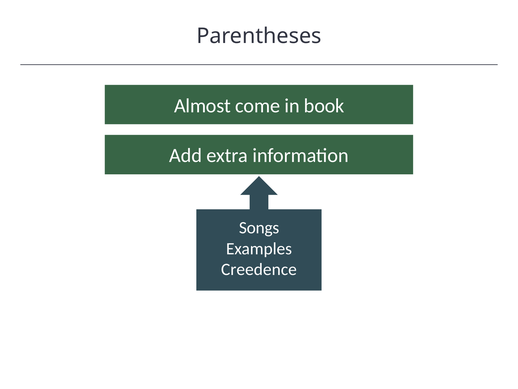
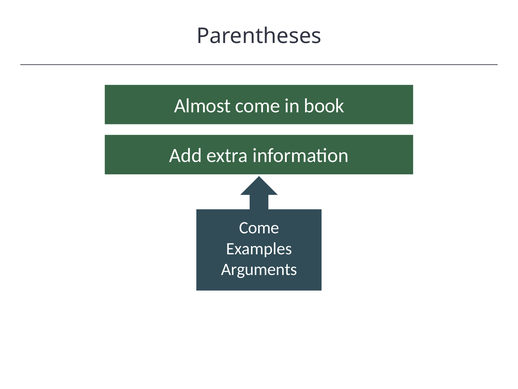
Songs: Songs -> Come (259, 228)
Creedence: Creedence -> Arguments (259, 269)
